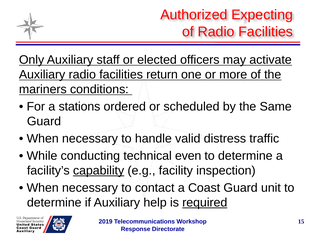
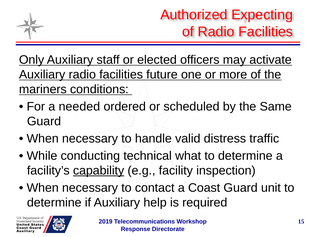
return: return -> future (162, 75)
stations: stations -> needed (79, 107)
even: even -> what (188, 156)
required underline: present -> none (205, 203)
